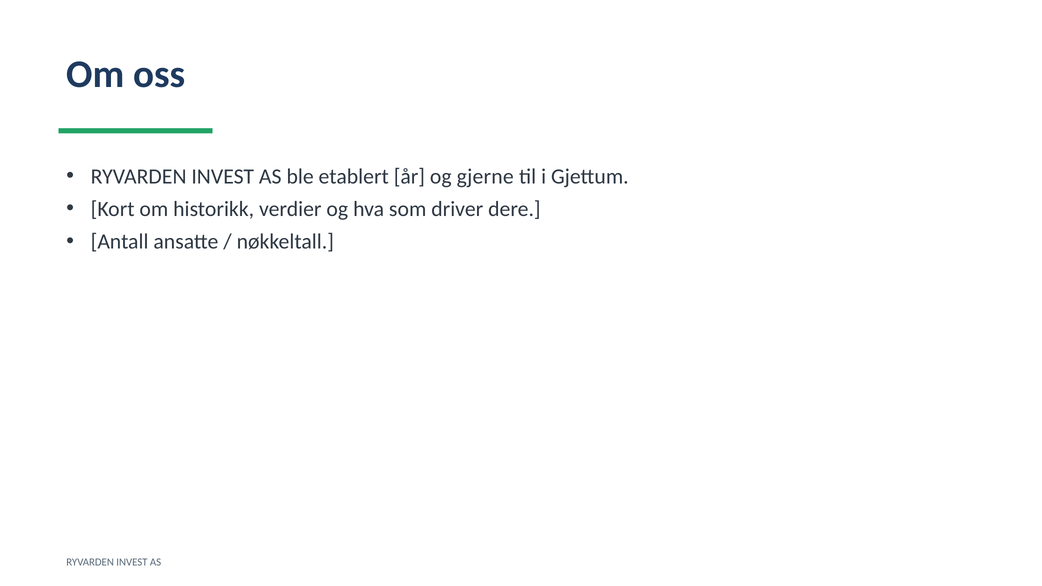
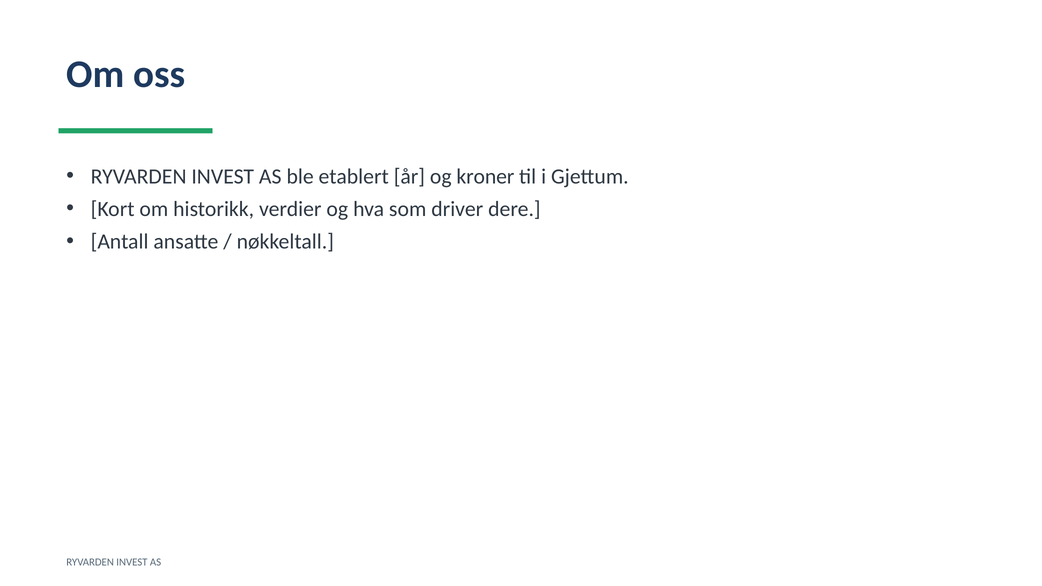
gjerne: gjerne -> kroner (485, 176)
